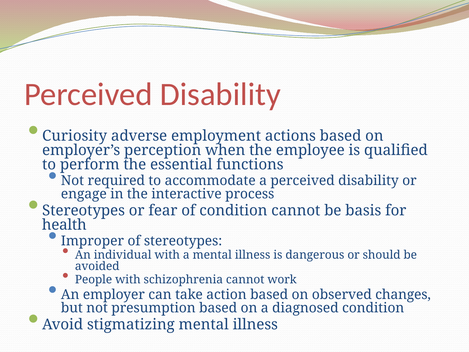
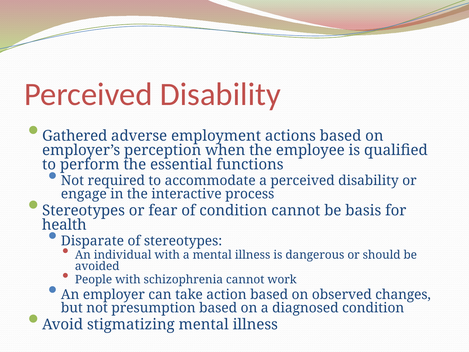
Curiosity: Curiosity -> Gathered (75, 136)
Improper: Improper -> Disparate (92, 241)
